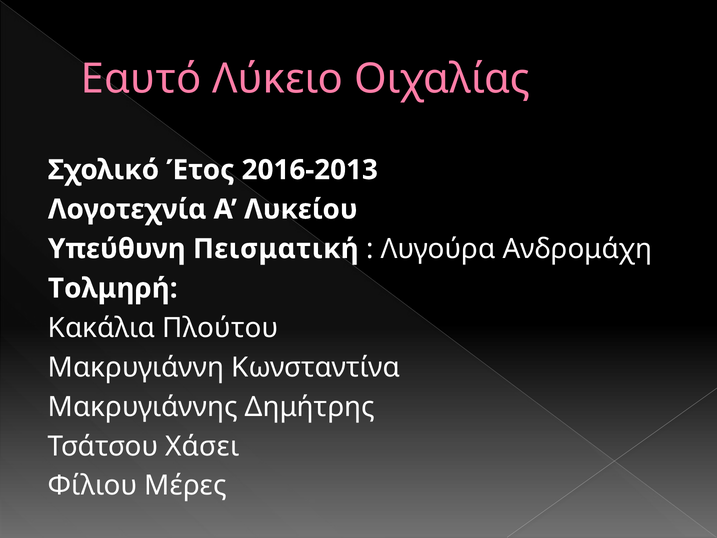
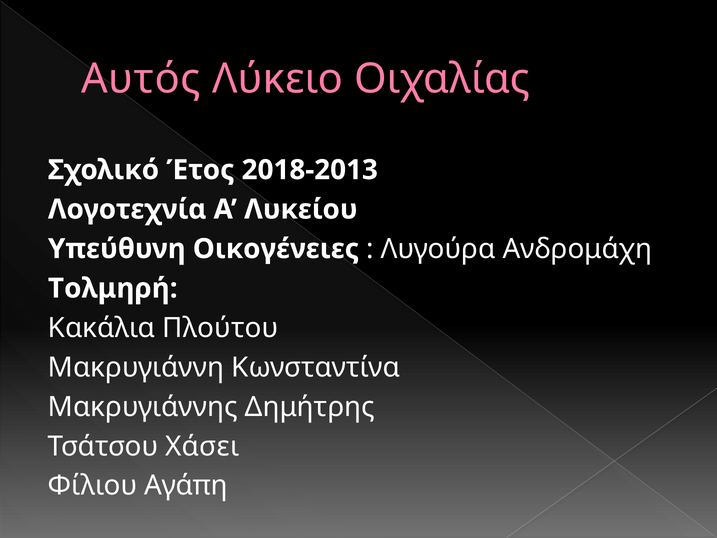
Εαυτό: Εαυτό -> Αυτός (141, 79)
2016-2013: 2016-2013 -> 2018-2013 (310, 170)
Πεισματική: Πεισματική -> Οικογένειες (276, 249)
Μέρες: Μέρες -> Αγάπη (186, 486)
